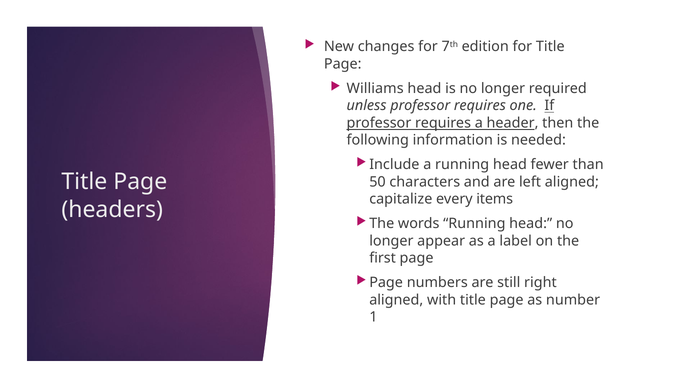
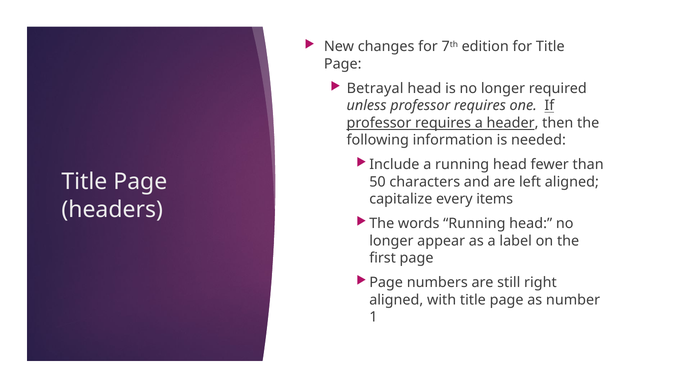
Williams: Williams -> Betrayal (375, 88)
